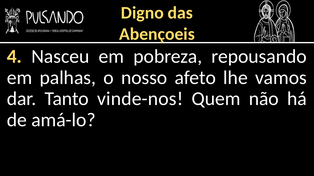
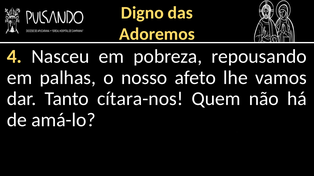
Abençoeis: Abençoeis -> Adoremos (157, 34)
vinde-nos: vinde-nos -> cítara-nos (140, 99)
